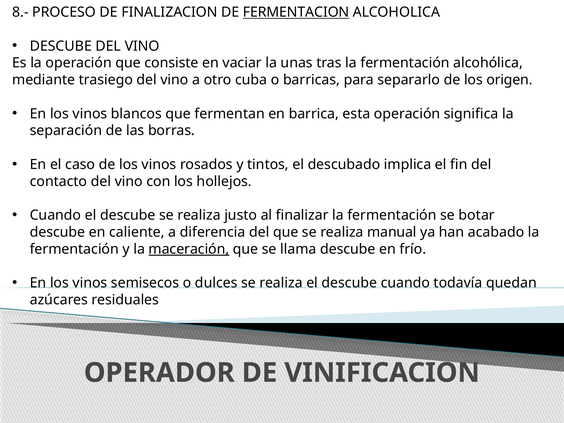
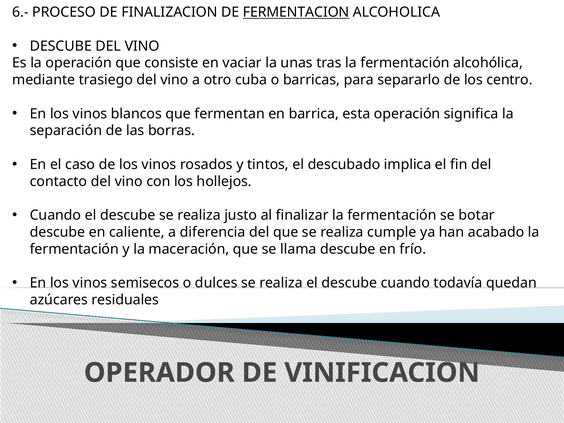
8.-: 8.- -> 6.- (20, 12)
origen: origen -> centro (510, 80)
manual: manual -> cumple (392, 232)
maceración underline: present -> none (189, 249)
